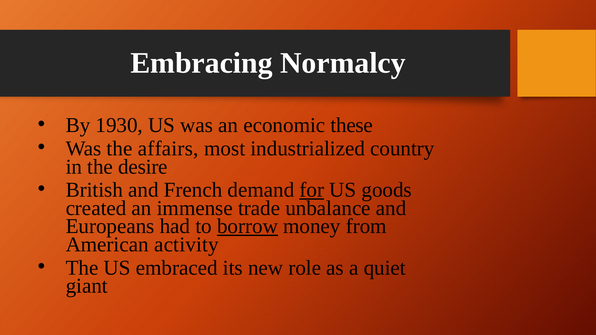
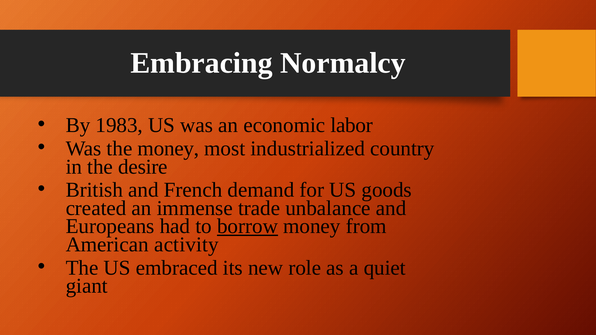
1930: 1930 -> 1983 (119, 125)
these: these -> labor (352, 125)
the affairs: affairs -> money (168, 149)
for underline: present -> none (312, 190)
